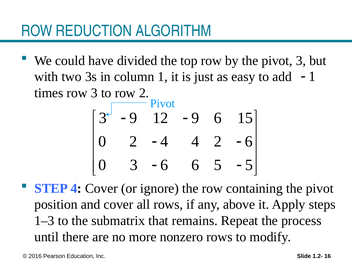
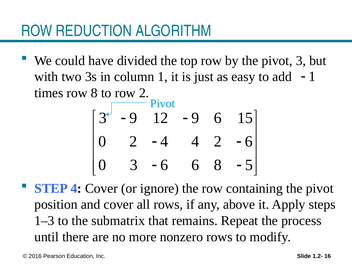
row 3: 3 -> 8 (94, 93)
5: 5 -> 8 (218, 165)
